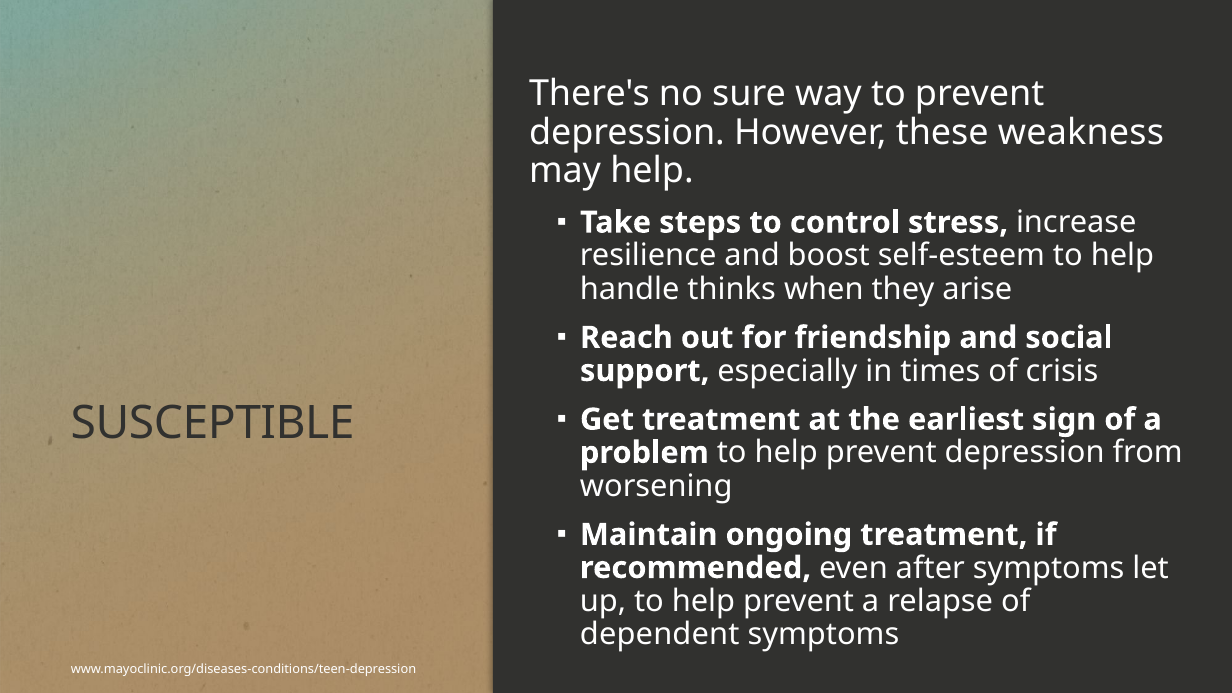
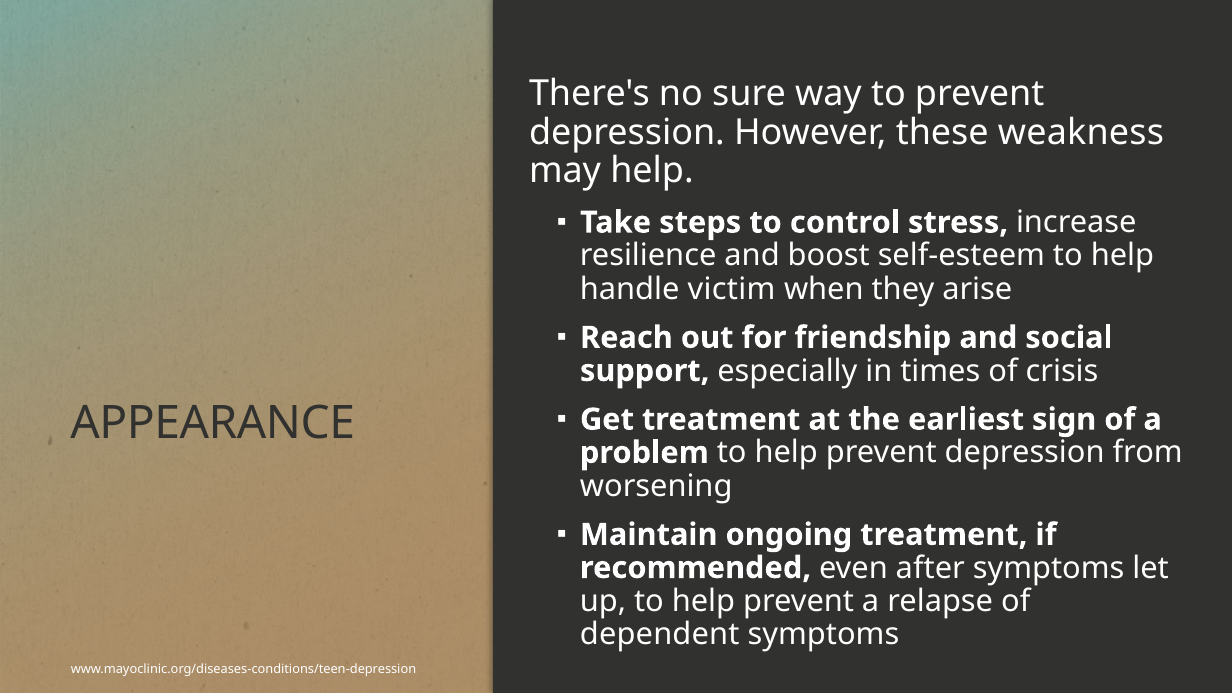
thinks: thinks -> victim (732, 289)
SUSCEPTIBLE: SUSCEPTIBLE -> APPEARANCE (213, 423)
